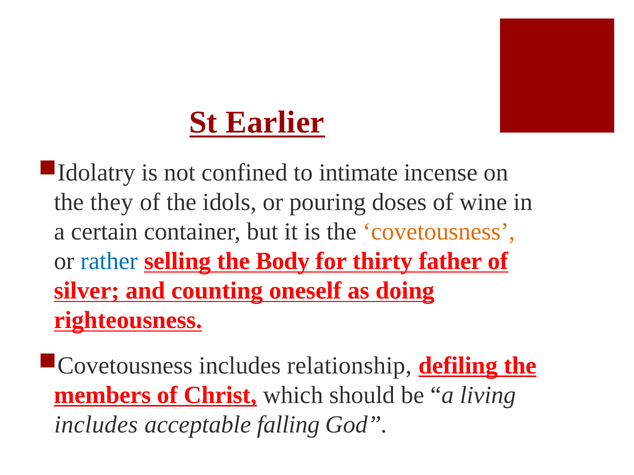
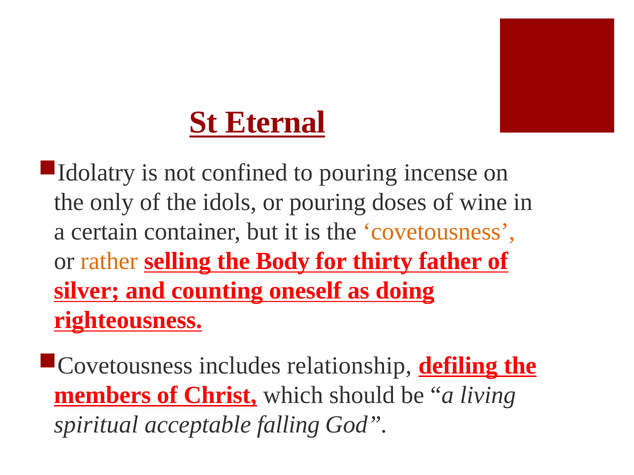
Earlier: Earlier -> Eternal (275, 123)
to intimate: intimate -> pouring (358, 173)
they: they -> only (112, 202)
rather colour: blue -> orange (109, 261)
includes: includes -> spiritual (96, 425)
